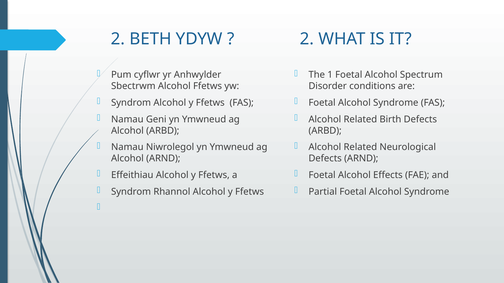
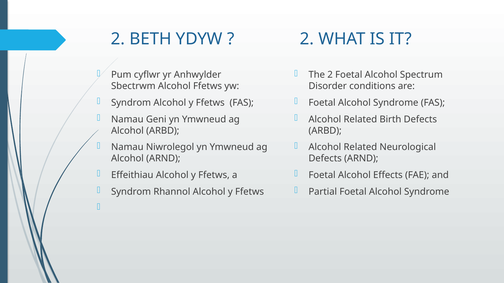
The 1: 1 -> 2 (330, 75)
